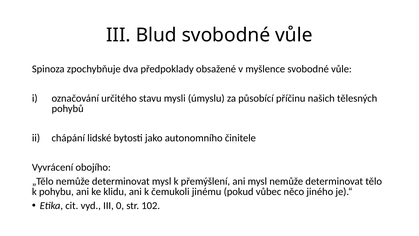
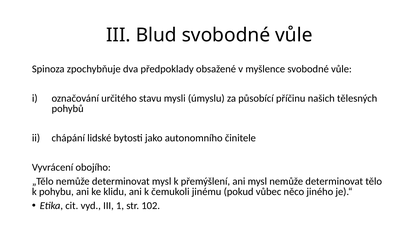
0: 0 -> 1 (120, 206)
